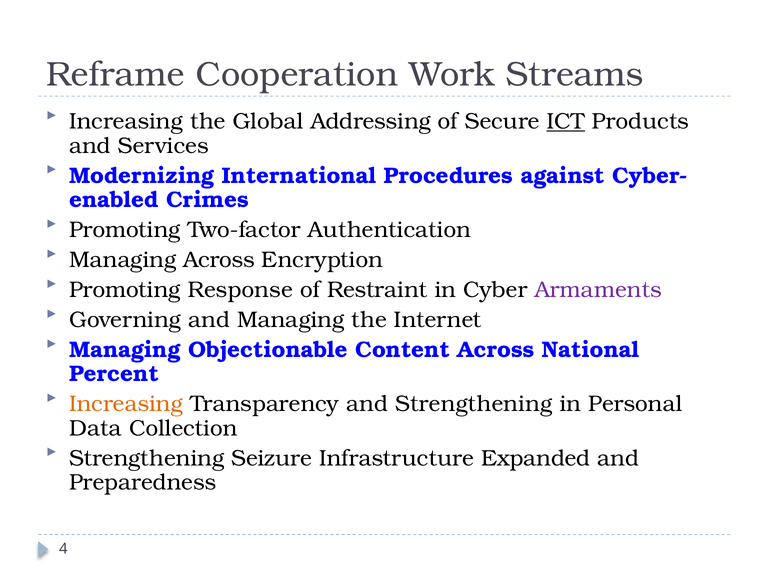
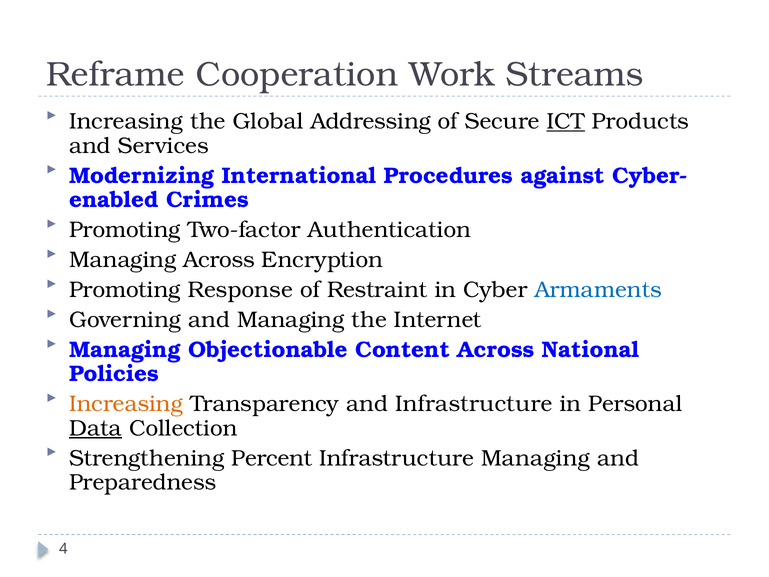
Armaments colour: purple -> blue (598, 290)
Percent: Percent -> Policies (114, 374)
and Strengthening: Strengthening -> Infrastructure (474, 404)
Data underline: none -> present (95, 428)
Seizure: Seizure -> Percent (272, 458)
Infrastructure Expanded: Expanded -> Managing (536, 458)
